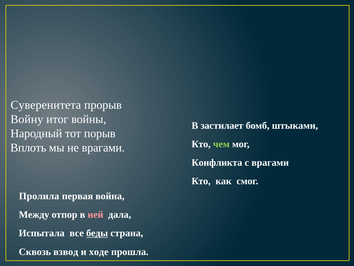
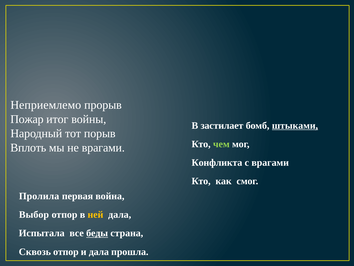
Суверенитета: Суверенитета -> Неприемлемо (46, 105)
Войну: Войну -> Пожар (27, 119)
штыками underline: none -> present (295, 125)
Между: Между -> Выбор (34, 214)
ней colour: pink -> yellow (95, 214)
Сквозь взвод: взвод -> отпор (66, 251)
и ходе: ходе -> дала (99, 251)
